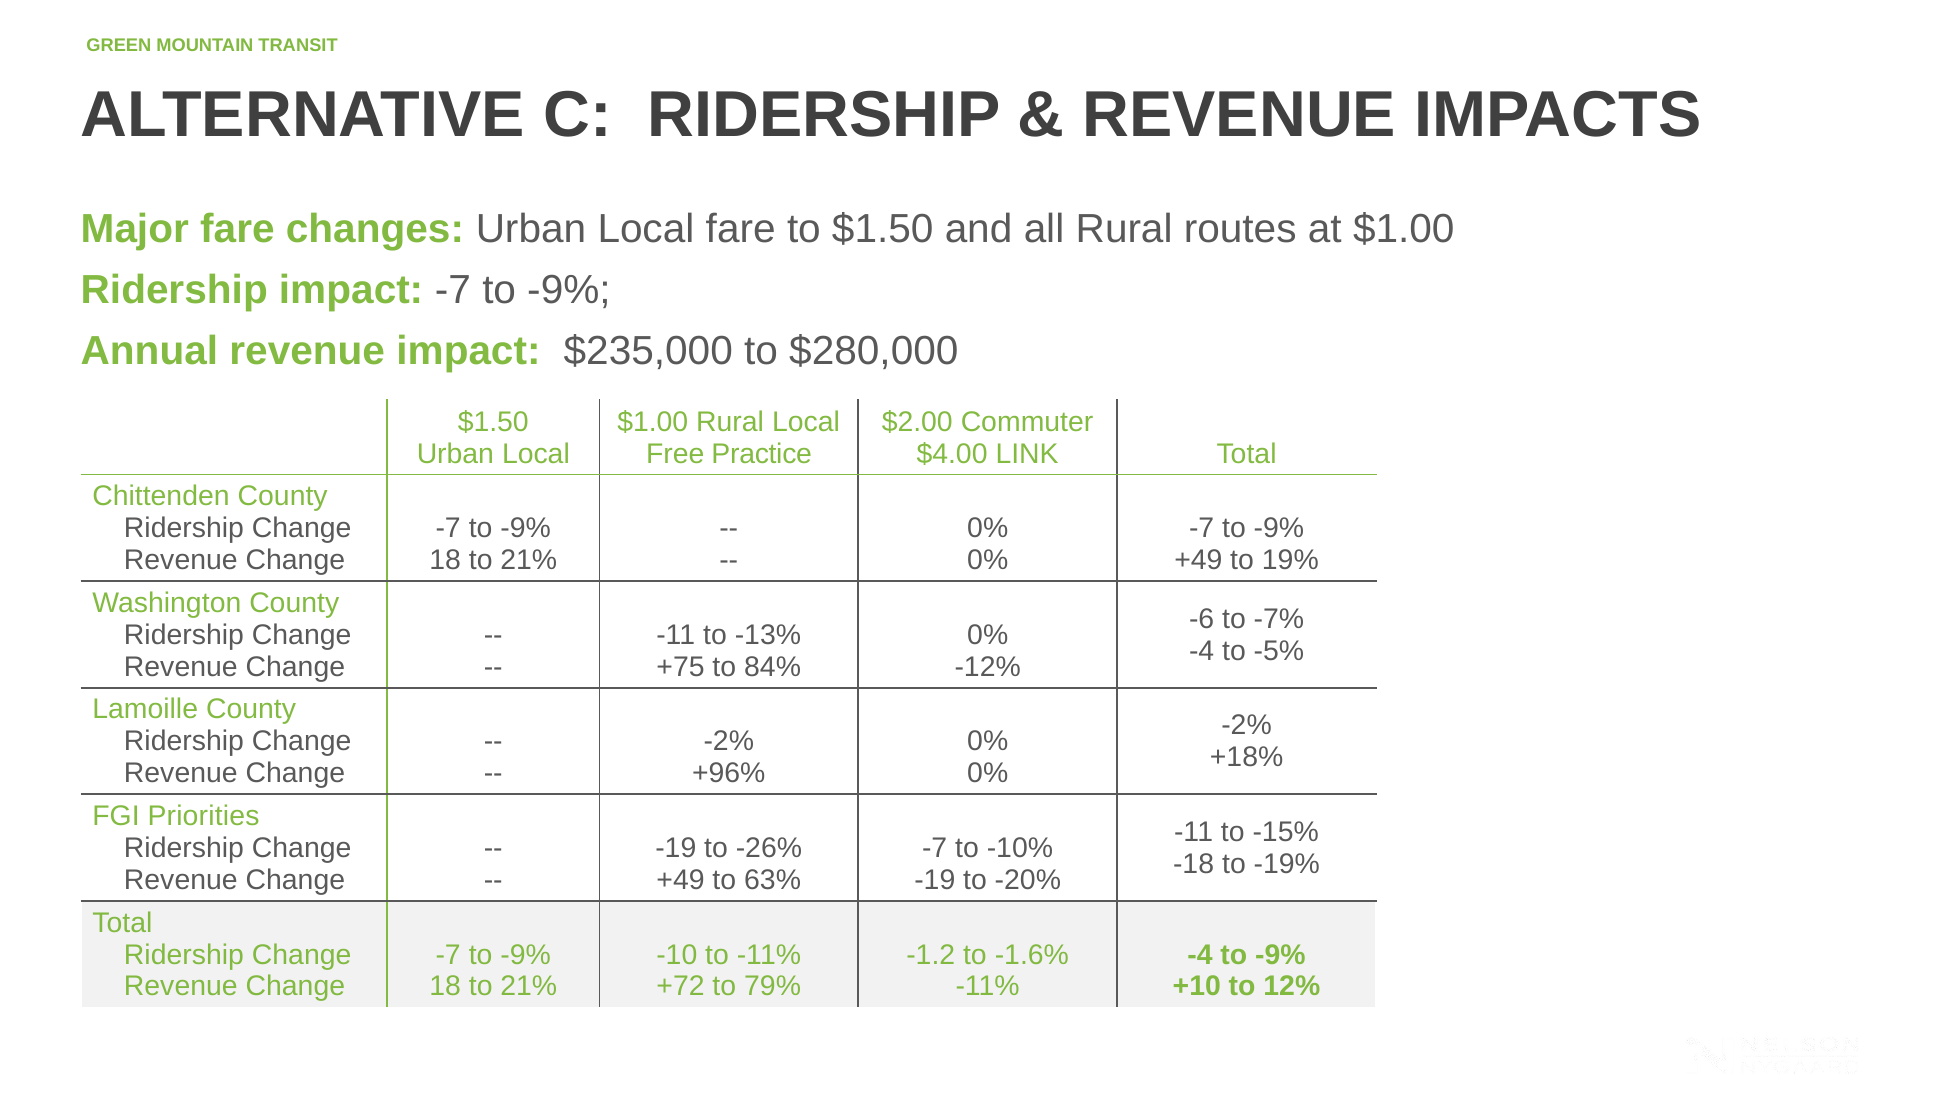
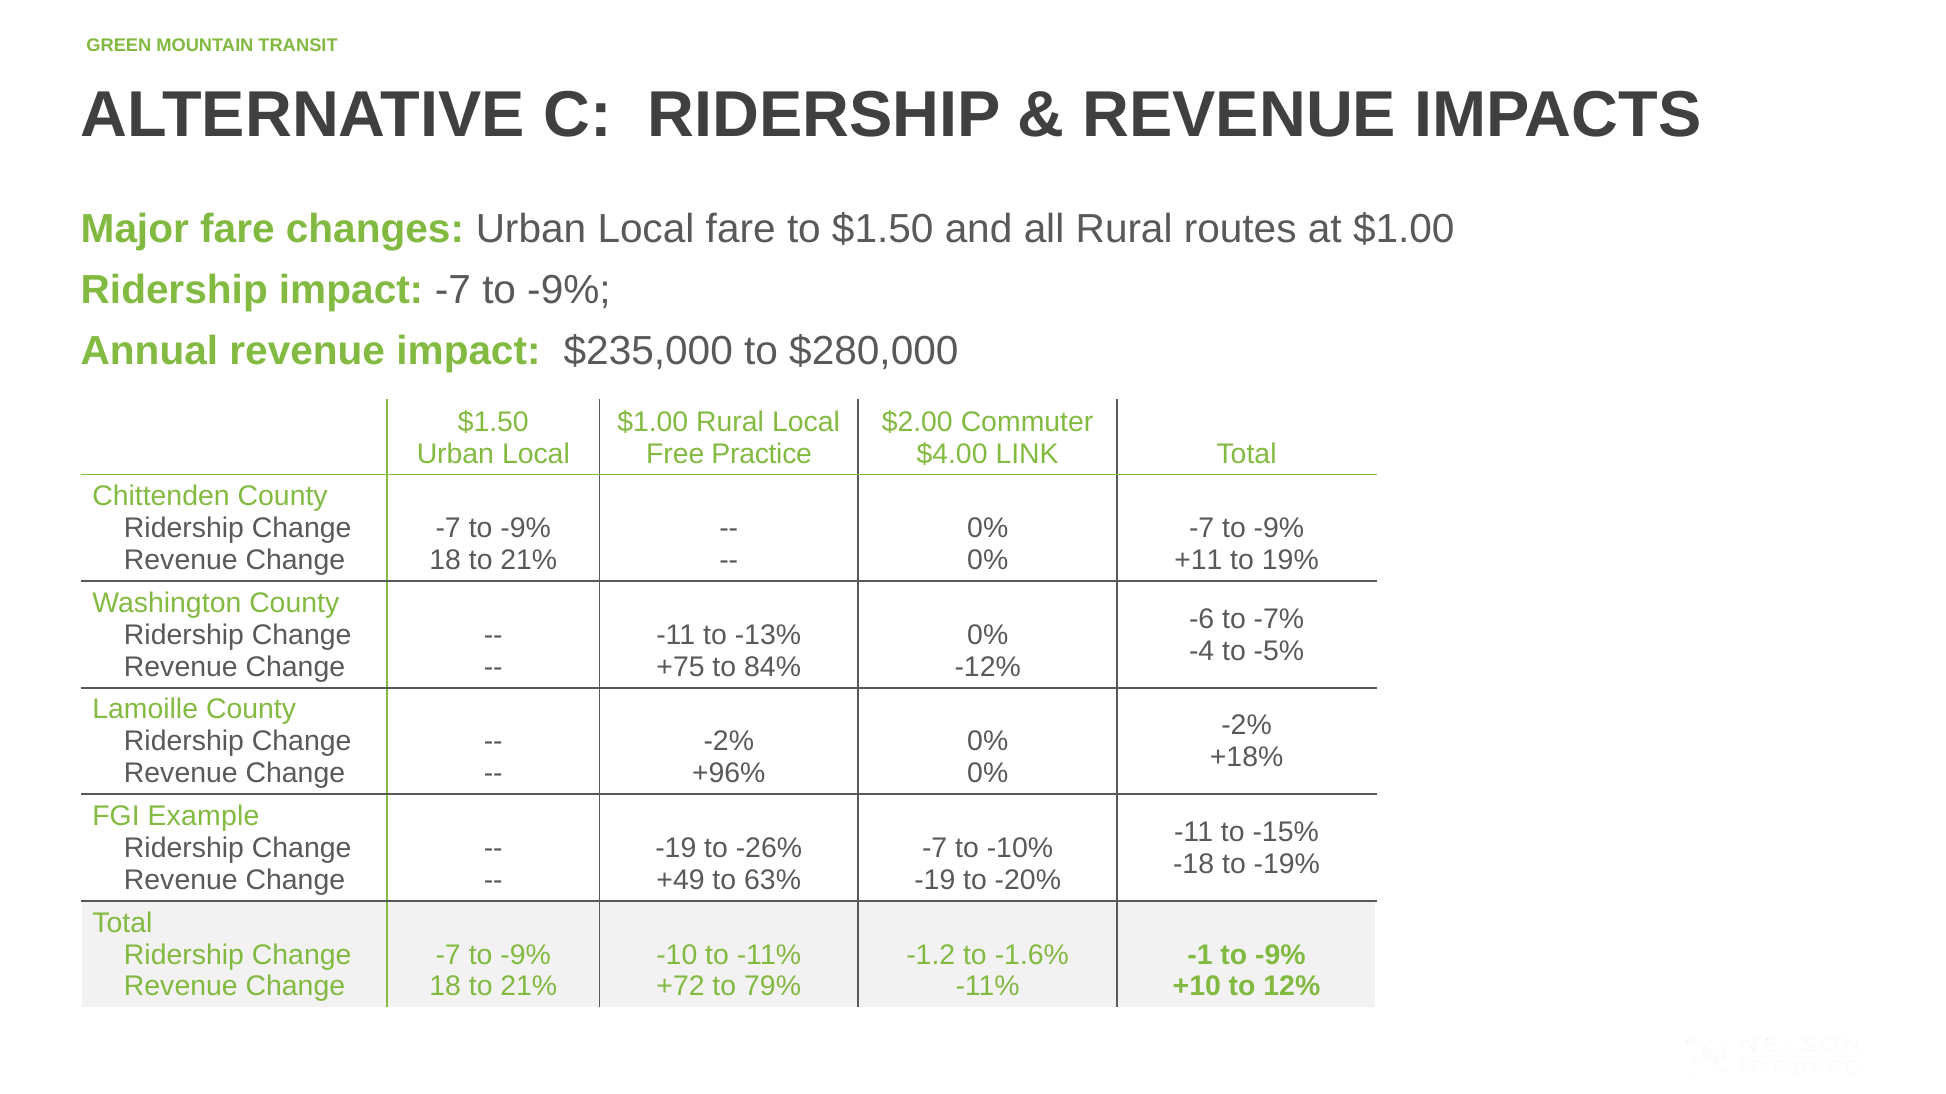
+49: +49 -> +11 (1198, 561)
Priorities: Priorities -> Example (203, 817)
-4: -4 -> -1 (1200, 955)
